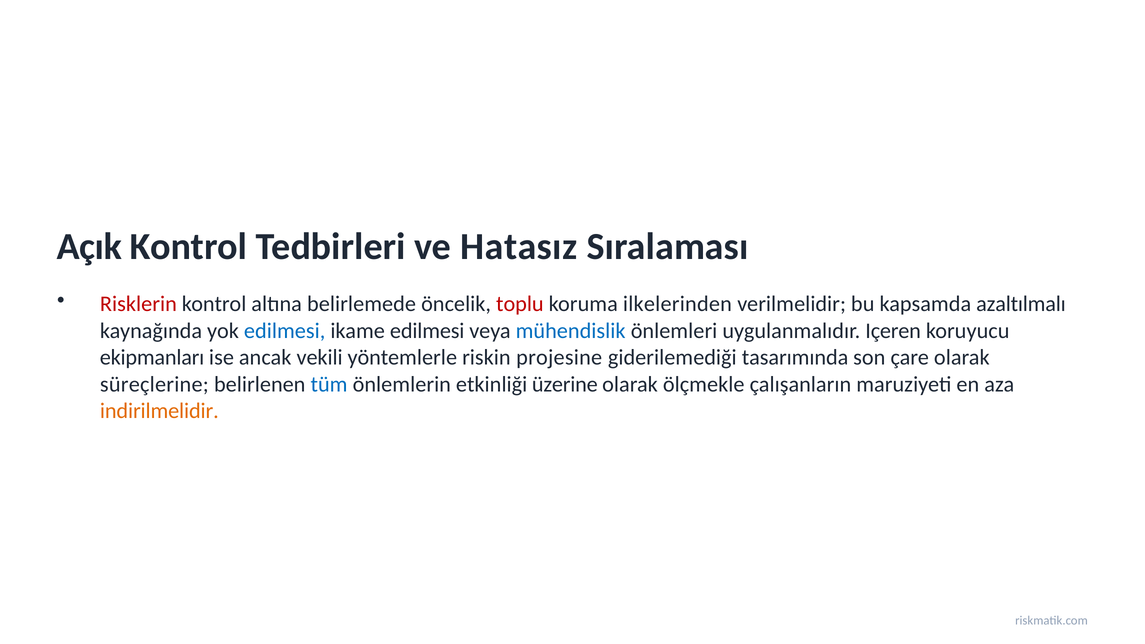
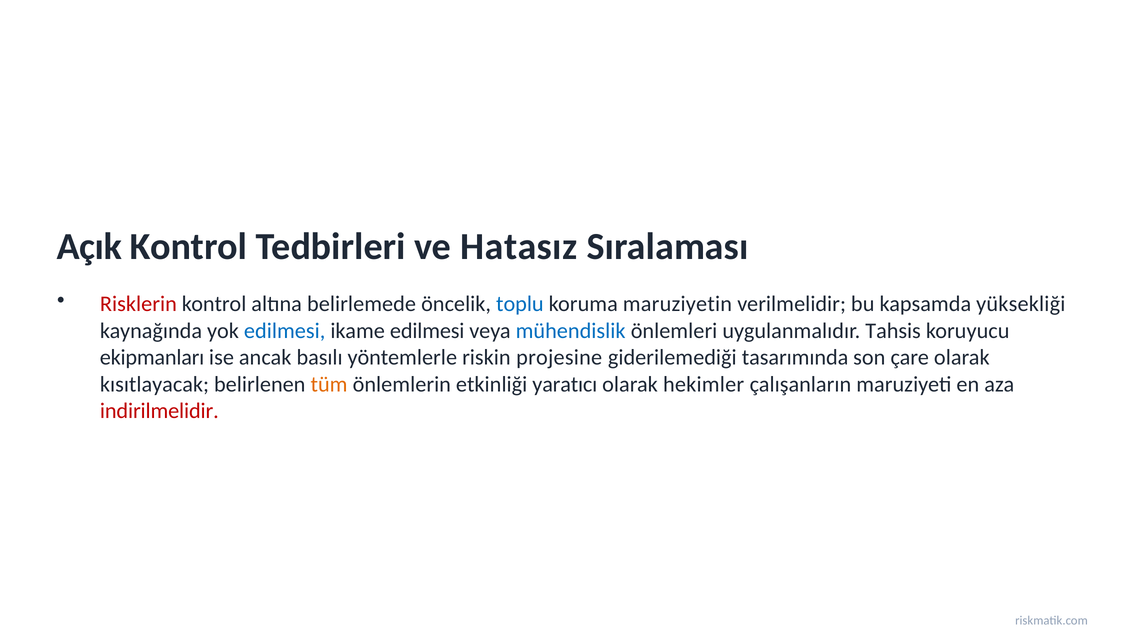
toplu colour: red -> blue (520, 304)
ilkelerinden: ilkelerinden -> maruziyetin (677, 304)
azaltılmalı: azaltılmalı -> yüksekliği (1021, 304)
Içeren: Içeren -> Tahsis (893, 331)
vekili: vekili -> basılı (320, 358)
süreçlerine: süreçlerine -> kısıtlayacak (154, 384)
tüm colour: blue -> orange (329, 384)
üzerine: üzerine -> yaratıcı (565, 384)
ölçmekle: ölçmekle -> hekimler (704, 384)
indirilmelidir colour: orange -> red (159, 411)
